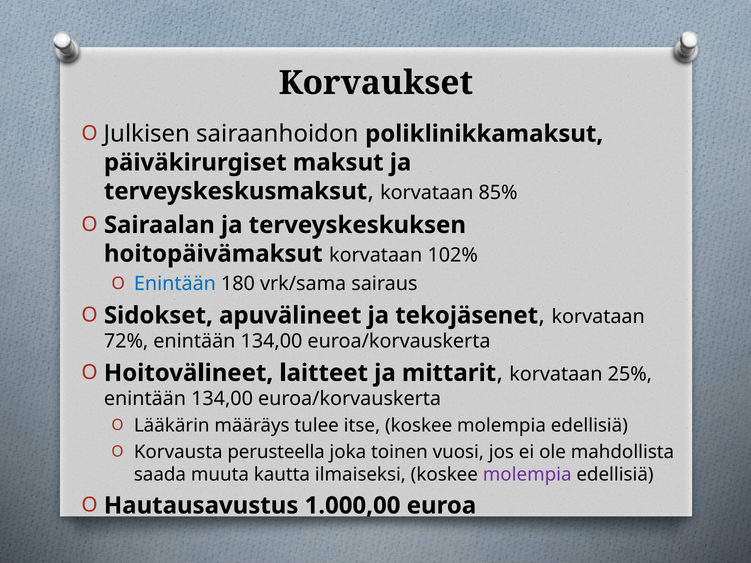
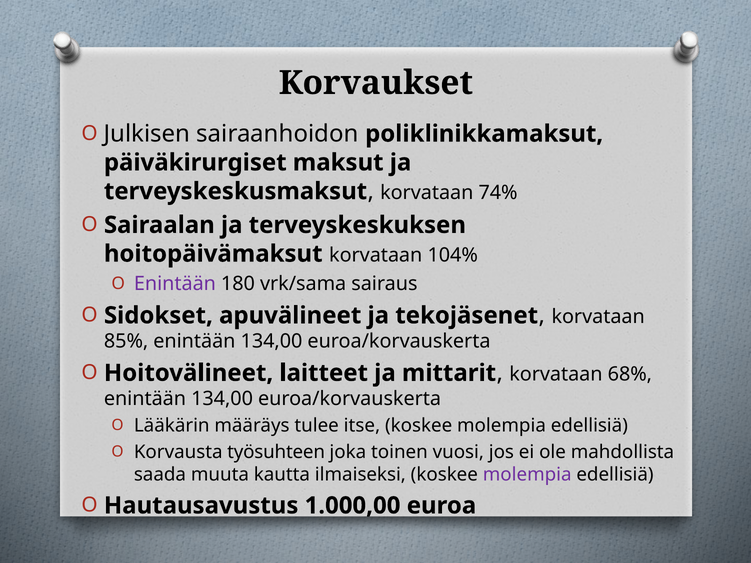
85%: 85% -> 74% (498, 193)
102%: 102% -> 104% (453, 255)
Enintään colour: blue -> purple (175, 284)
72%: 72% -> 85% (126, 342)
25%: 25% -> 68% (630, 375)
perusteella: perusteella -> työsuhteen (276, 452)
